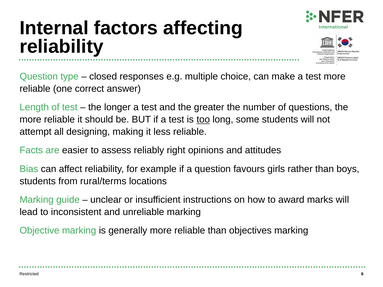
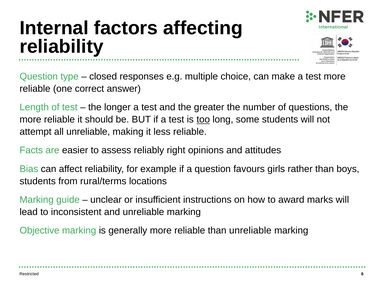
all designing: designing -> unreliable (88, 132)
than objectives: objectives -> unreliable (250, 231)
